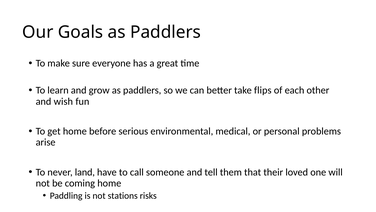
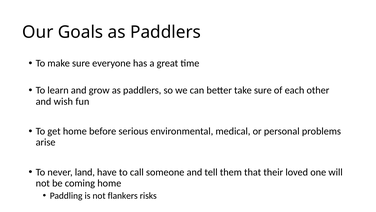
take flips: flips -> sure (263, 90)
stations: stations -> flankers (123, 195)
